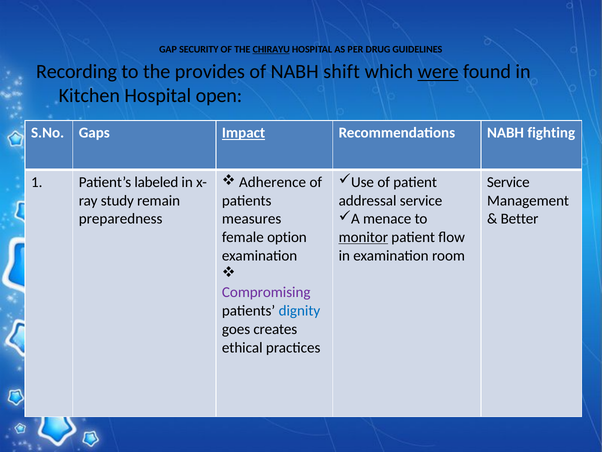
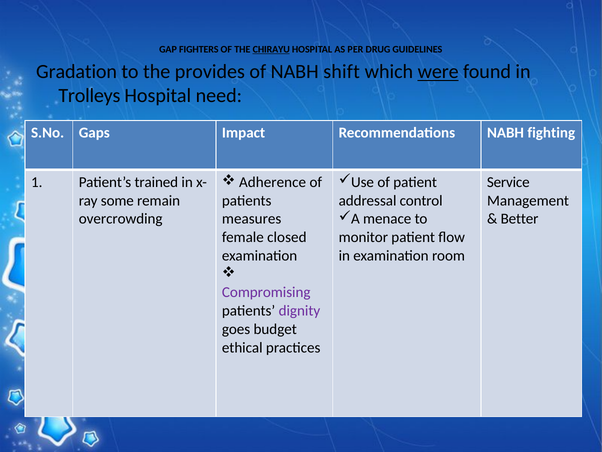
SECURITY: SECURITY -> FIGHTERS (199, 49)
Recording: Recording -> Gradation (77, 72)
Kitchen: Kitchen -> Trolleys (89, 96)
open: open -> need (219, 96)
Impact underline: present -> none (244, 133)
labeled: labeled -> trained (156, 182)
study: study -> some (117, 200)
addressal service: service -> control (421, 200)
preparedness: preparedness -> overcrowding (121, 219)
option: option -> closed (287, 237)
monitor underline: present -> none (363, 237)
dignity colour: blue -> purple (299, 311)
creates: creates -> budget (275, 329)
